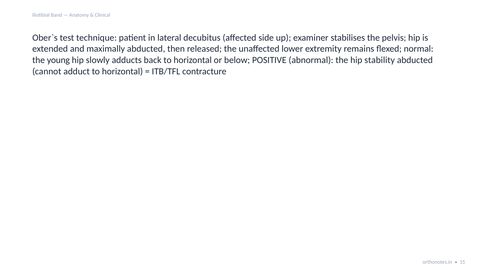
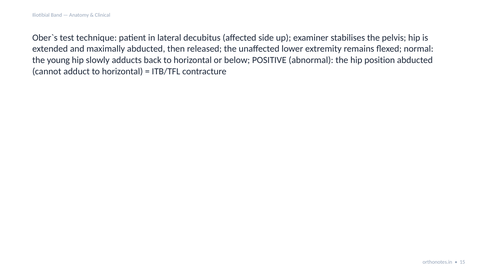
stability: stability -> position (380, 60)
